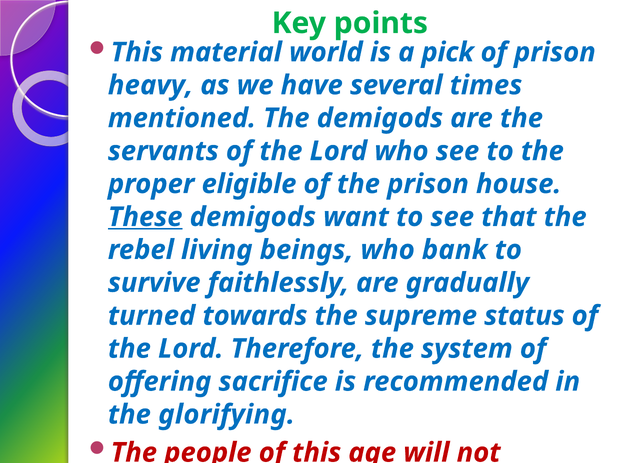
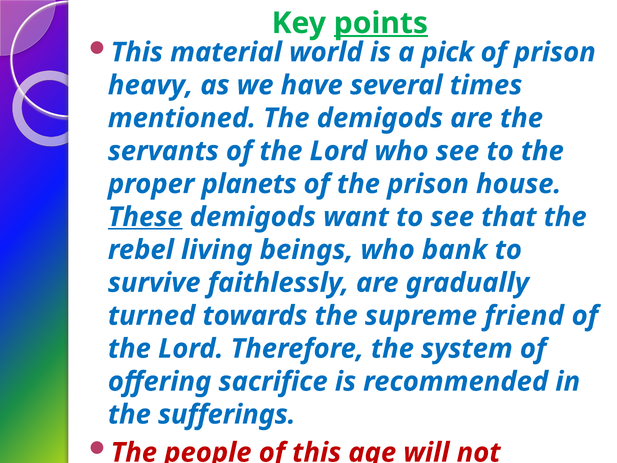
points underline: none -> present (381, 23)
eligible: eligible -> planets (249, 184)
status: status -> friend (524, 316)
glorifying: glorifying -> sufferings (227, 414)
